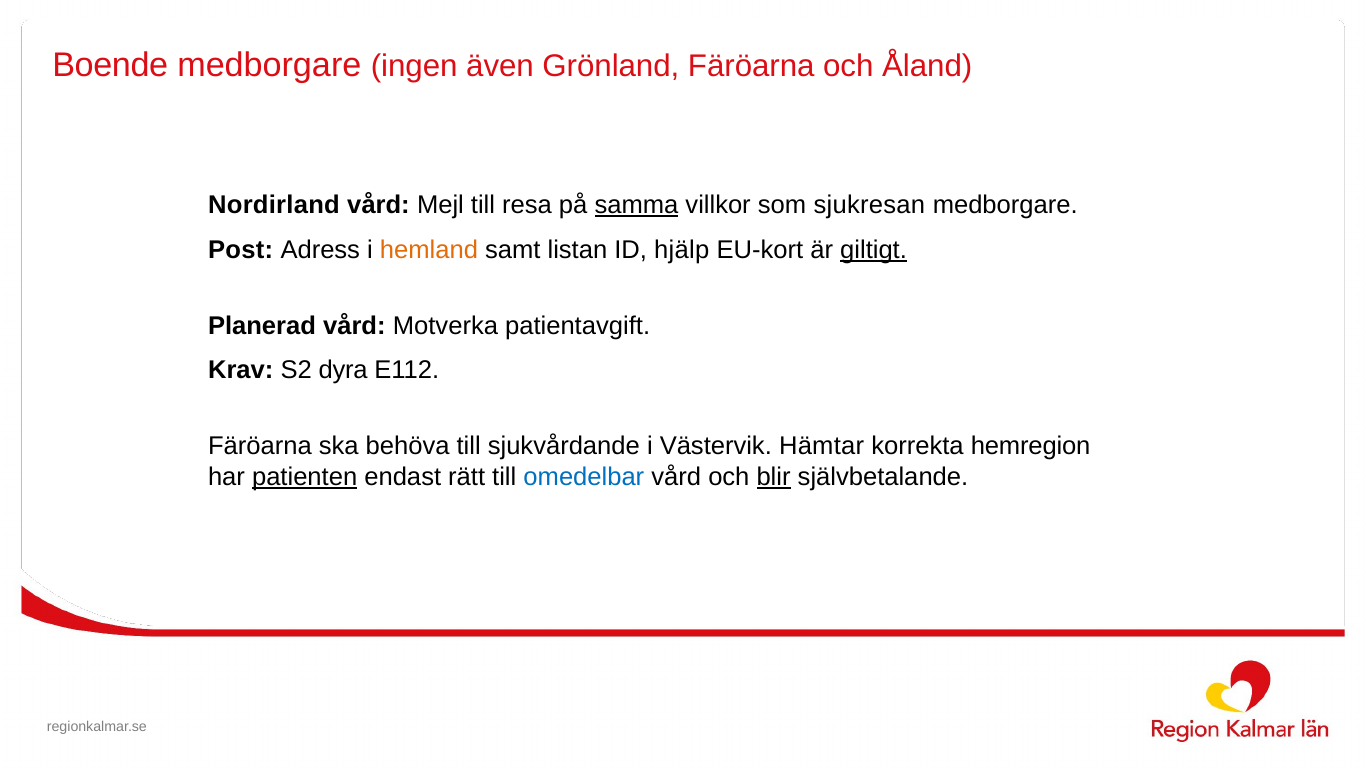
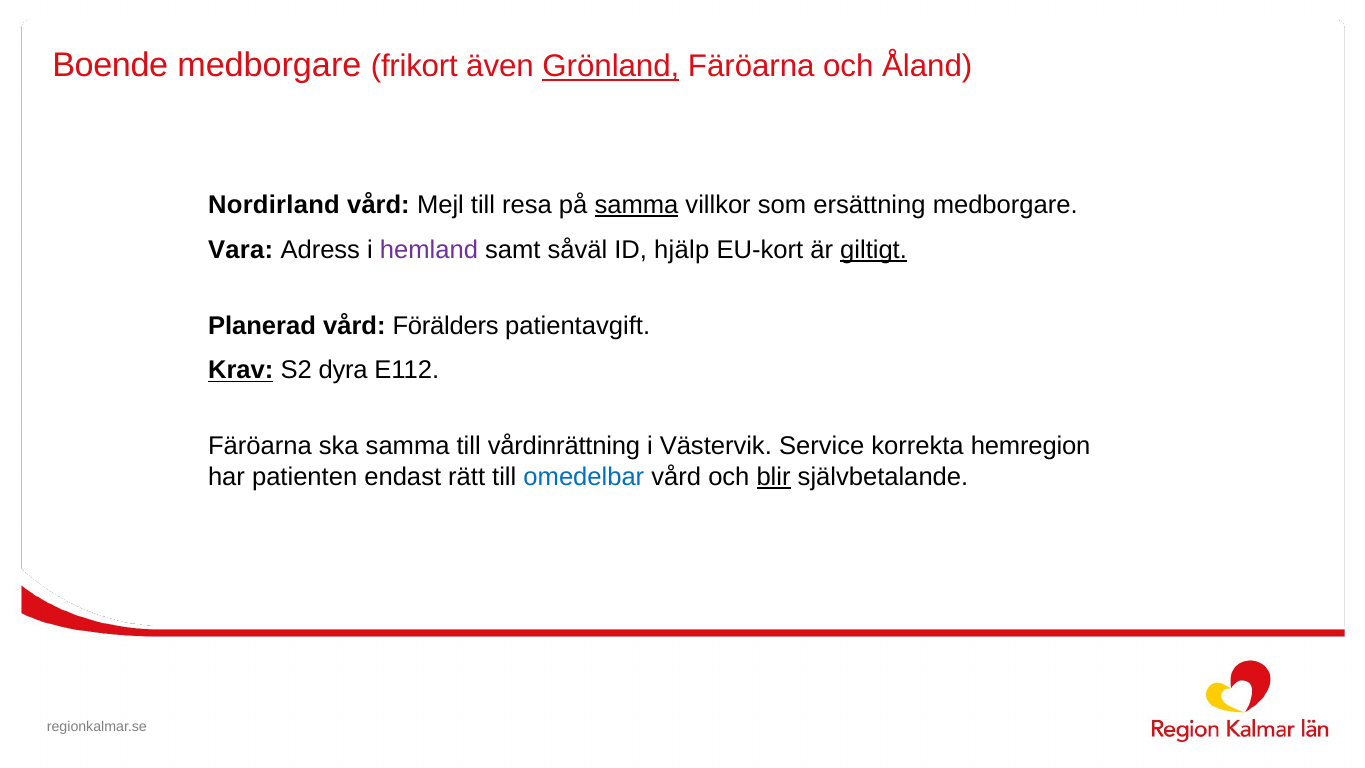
ingen: ingen -> frikort (414, 66)
Grönland underline: none -> present (611, 66)
sjukresan: sjukresan -> ersättning (869, 205)
Post: Post -> Vara (241, 250)
hemland colour: orange -> purple (429, 250)
listan: listan -> såväl (577, 250)
Motverka: Motverka -> Förälders (446, 325)
Krav underline: none -> present (241, 370)
ska behöva: behöva -> samma (408, 446)
sjukvårdande: sjukvårdande -> vårdinrättning (564, 446)
Hämtar: Hämtar -> Service (822, 446)
patienten underline: present -> none (305, 477)
